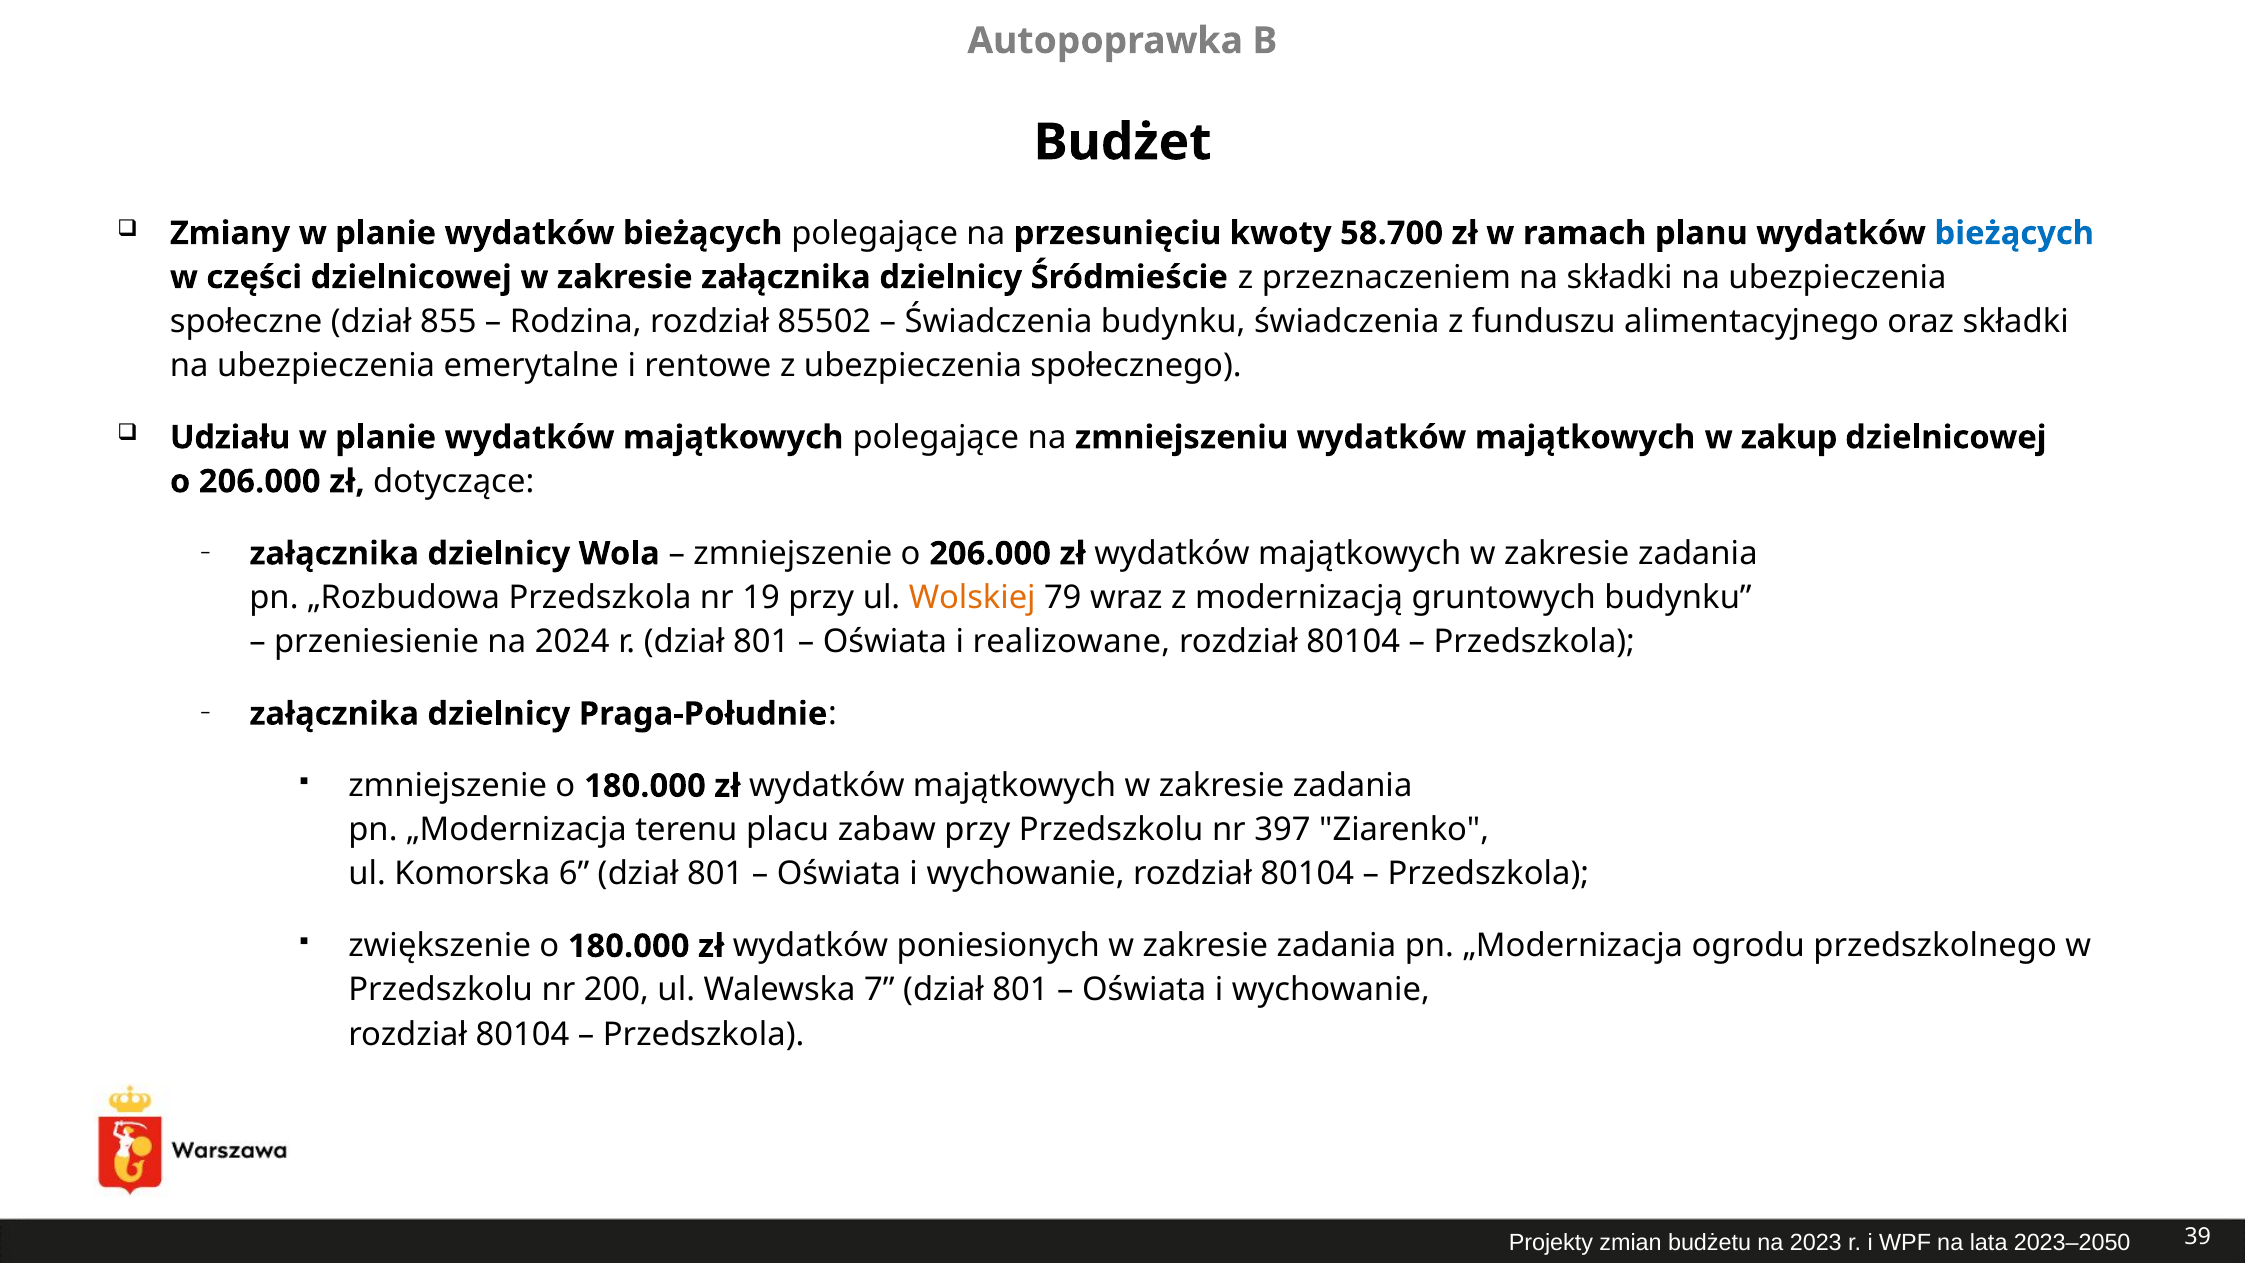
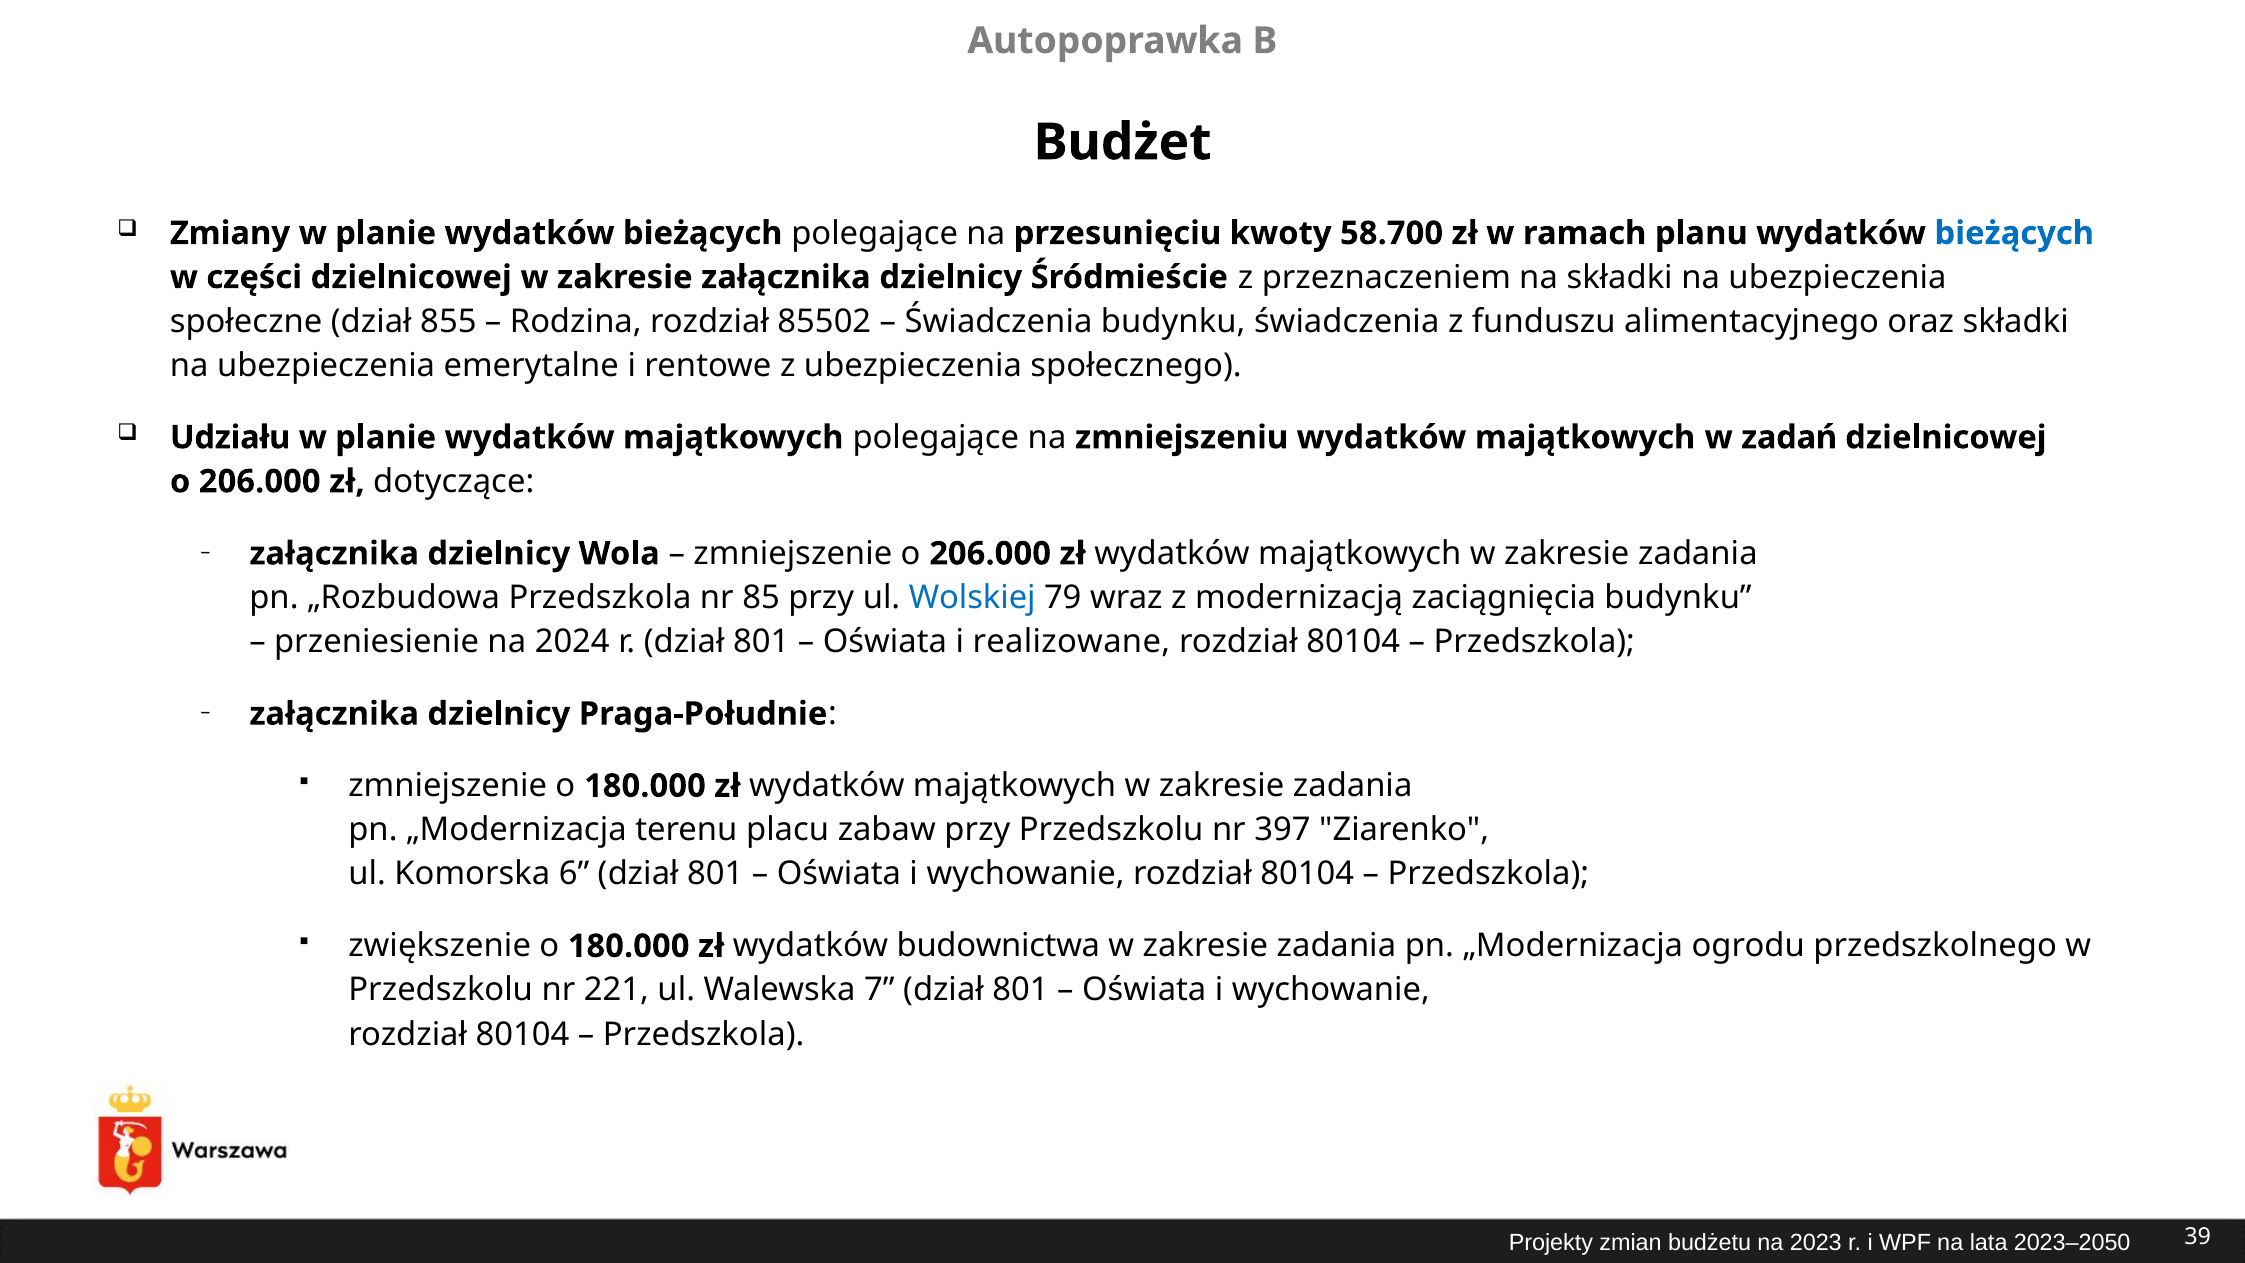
zakup: zakup -> zadań (1789, 437)
19: 19 -> 85 (761, 598)
Wolskiej colour: orange -> blue (972, 598)
gruntowych: gruntowych -> zaciągnięcia (1504, 598)
poniesionych: poniesionych -> budownictwa (998, 946)
200: 200 -> 221 (616, 990)
